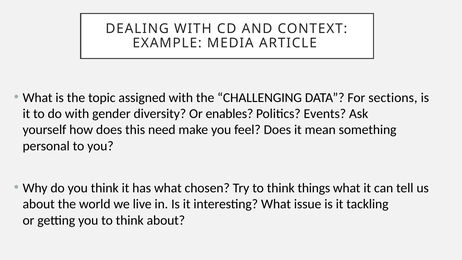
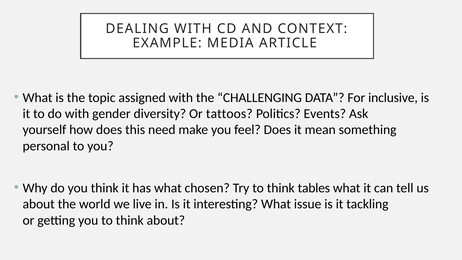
sections: sections -> inclusive (393, 98)
enables: enables -> tattoos (229, 114)
things: things -> tables (314, 188)
